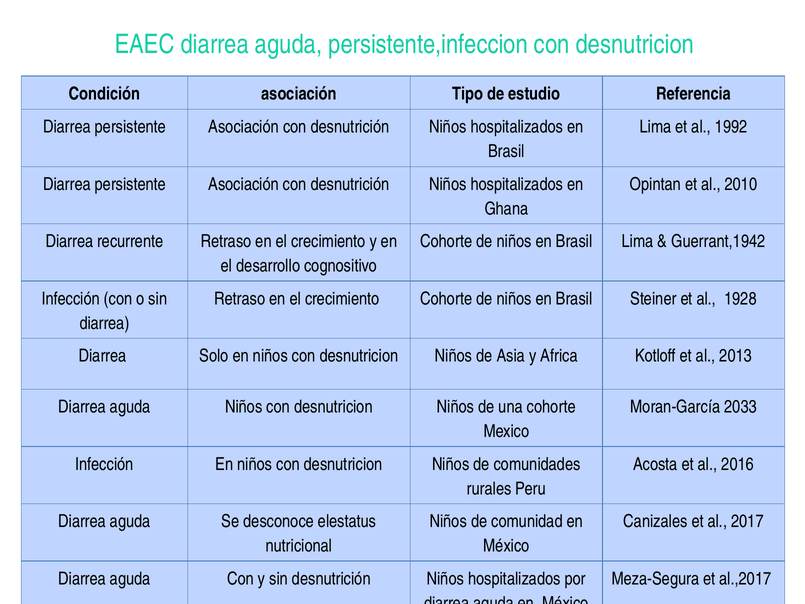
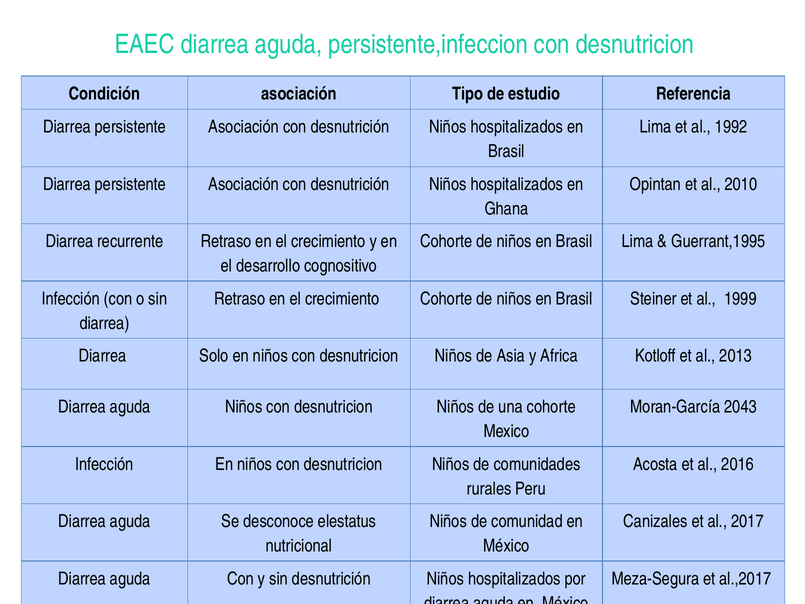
Guerrant,1942: Guerrant,1942 -> Guerrant,1995 (718, 241)
1928: 1928 -> 1999 (740, 299)
2033: 2033 -> 2043 (741, 407)
